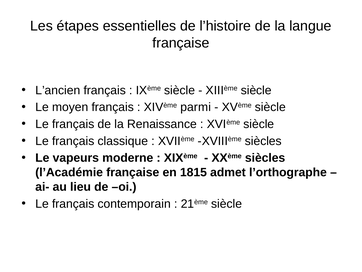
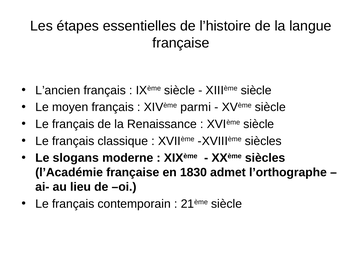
vapeurs: vapeurs -> slogans (76, 158)
1815: 1815 -> 1830 (193, 172)
